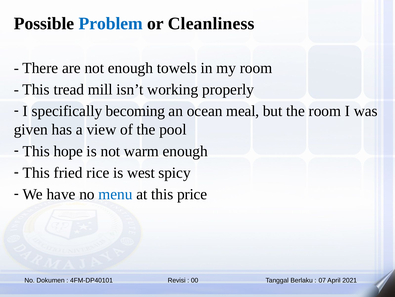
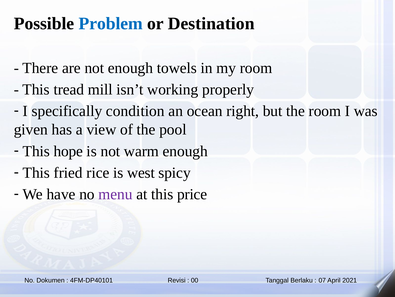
Cleanliness: Cleanliness -> Destination (211, 24)
becoming: becoming -> condition (135, 111)
meal: meal -> right (243, 111)
menu colour: blue -> purple (116, 194)
